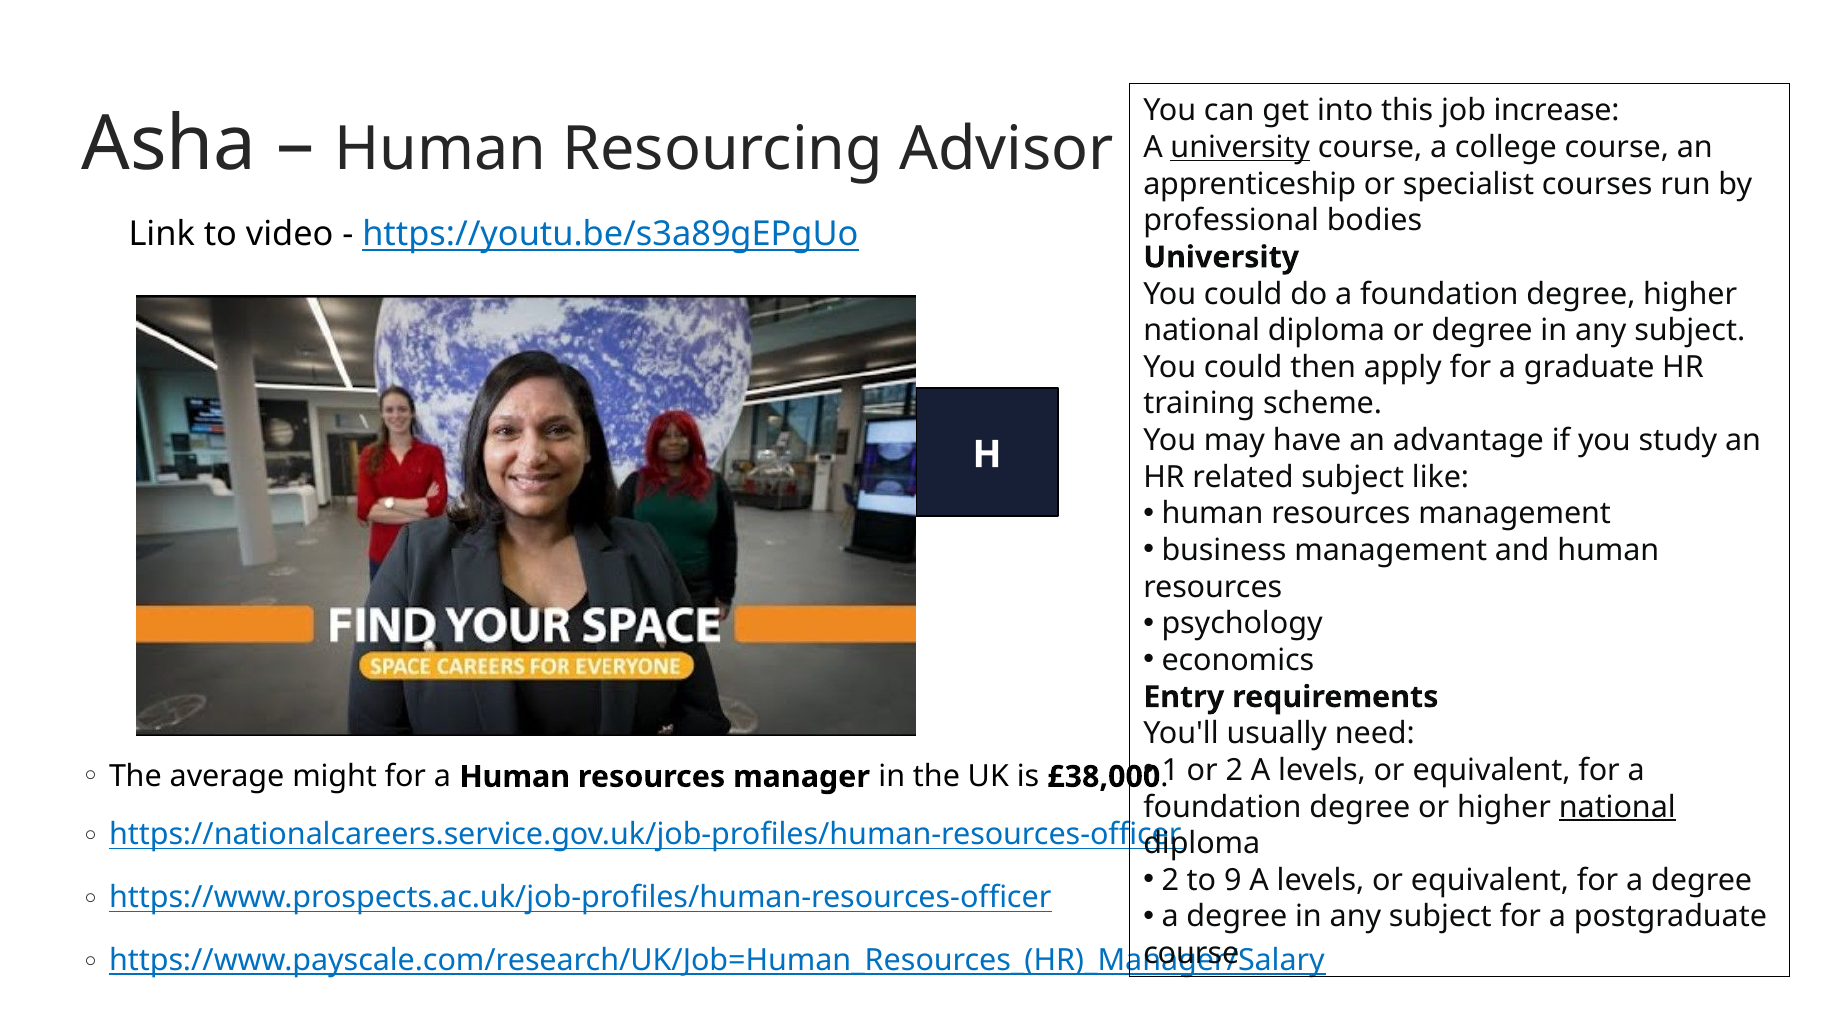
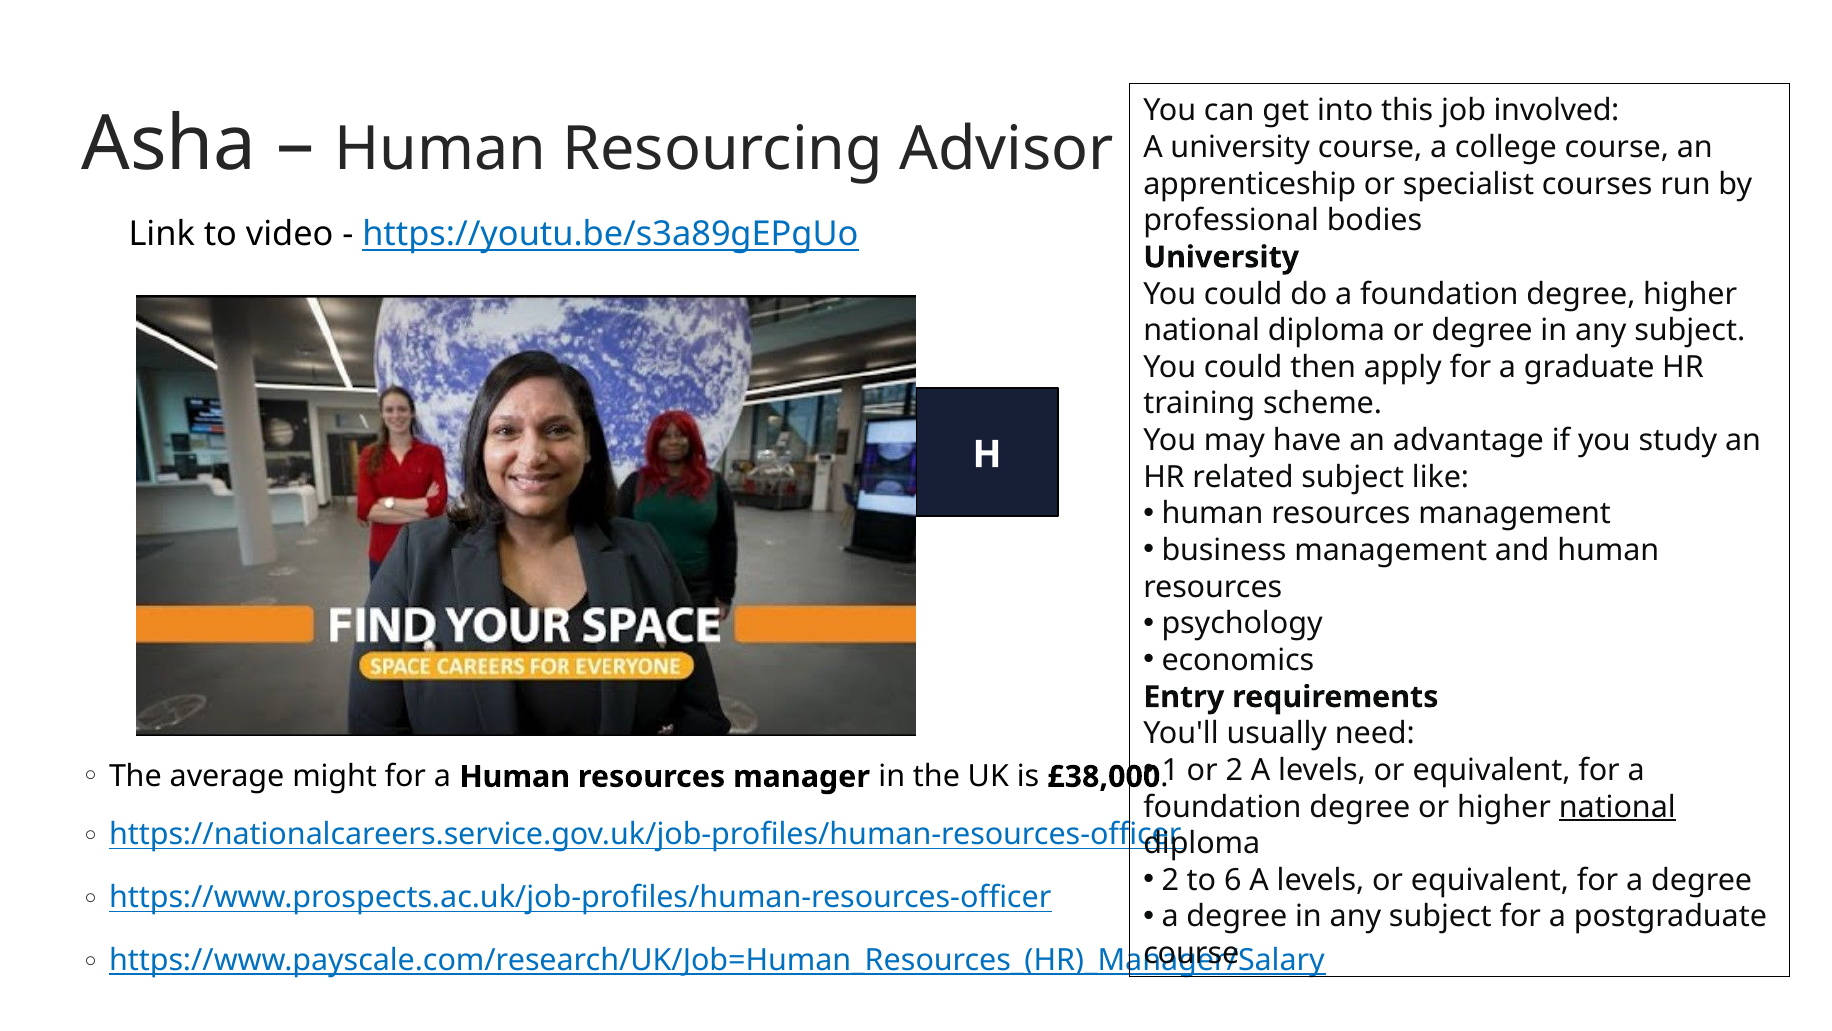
increase: increase -> involved (1557, 111)
university underline: present -> none (1240, 147)
9: 9 -> 6 (1233, 880)
